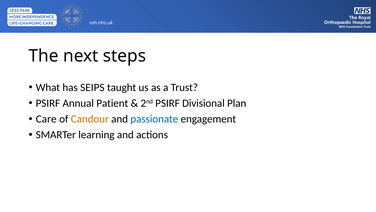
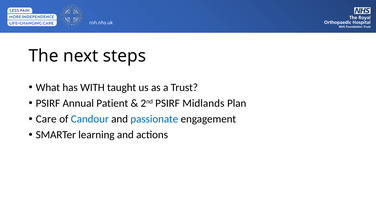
SEIPS: SEIPS -> WITH (92, 87)
Divisional: Divisional -> Midlands (203, 103)
Candour colour: orange -> blue (90, 119)
